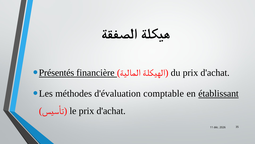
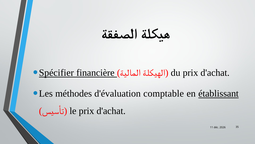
Présentés: Présentés -> Spécifier (56, 73)
